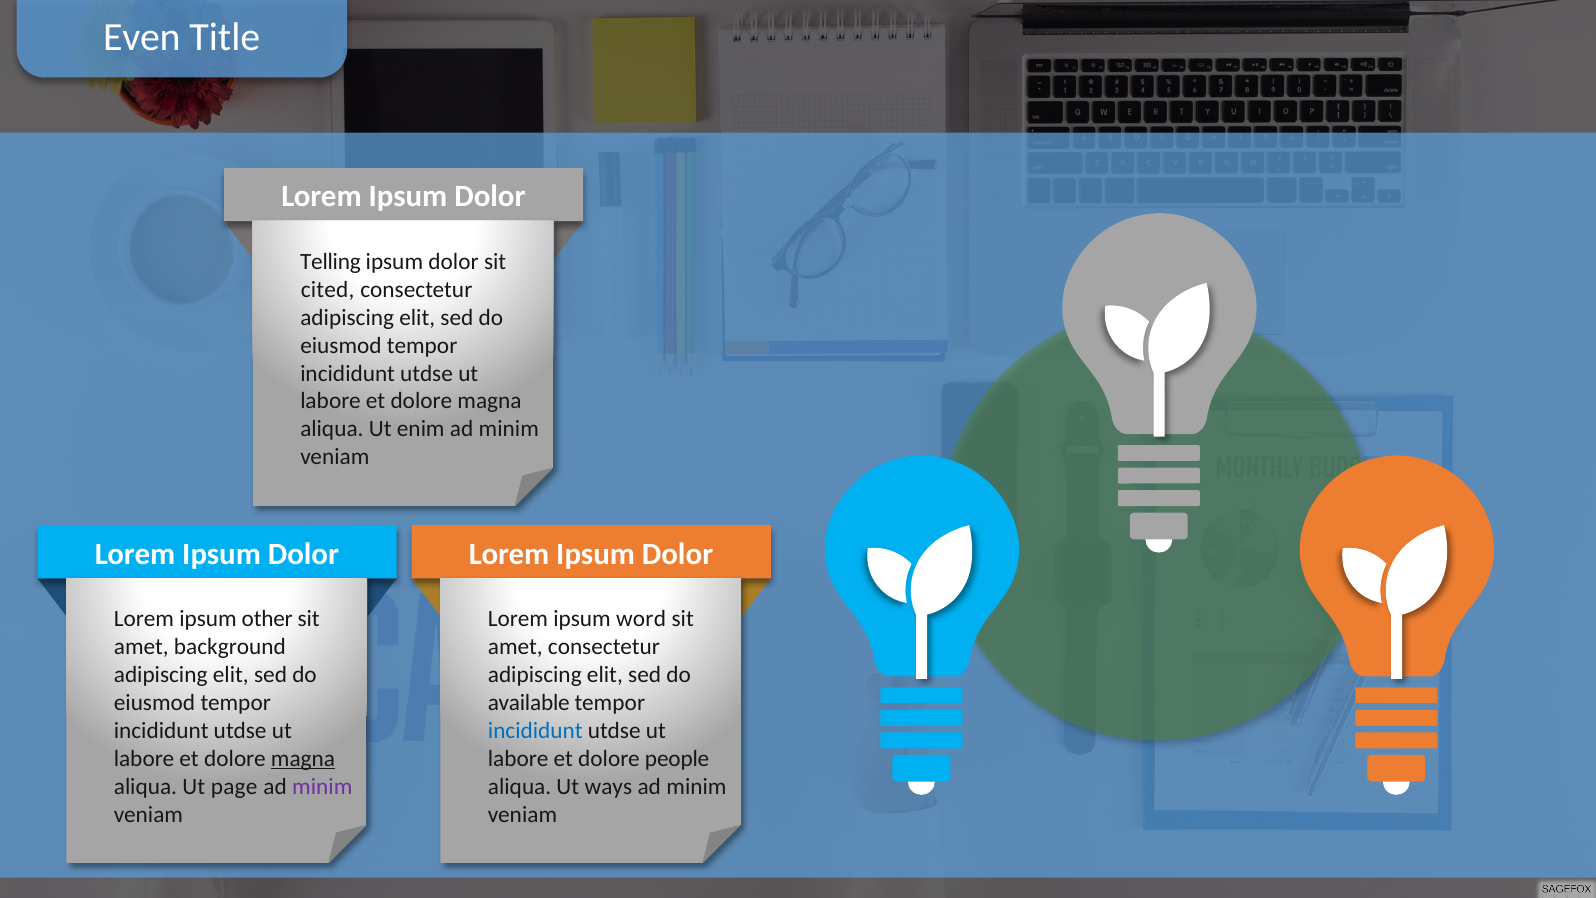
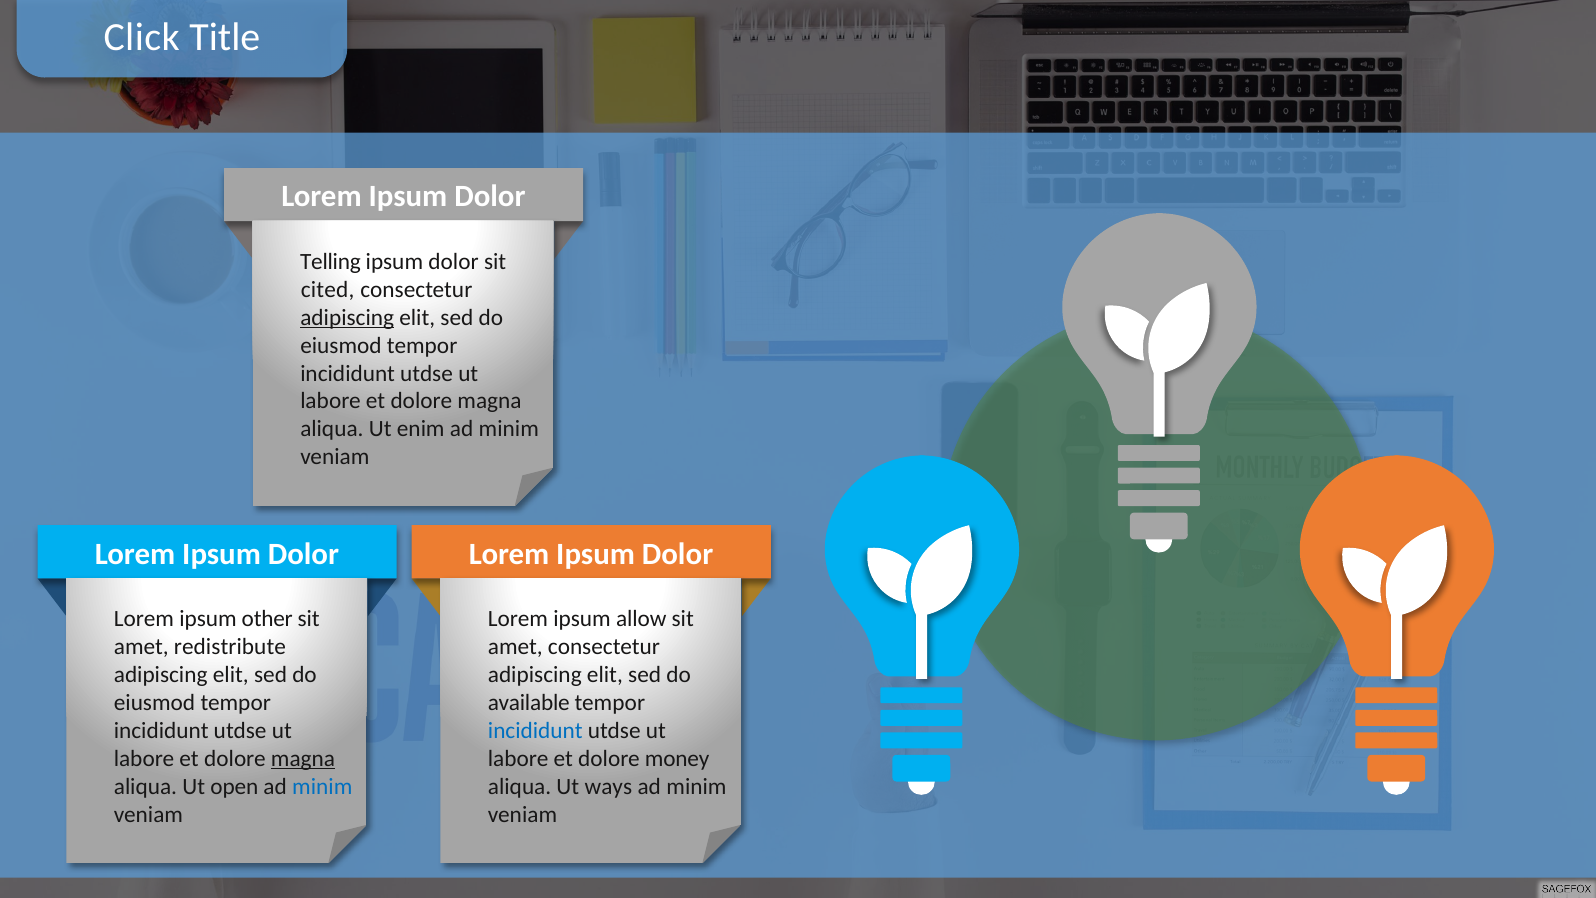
Even: Even -> Click (142, 38)
adipiscing underline: none -> present (347, 317)
word: word -> allow (641, 619)
background: background -> redistribute (230, 647)
people: people -> money (677, 758)
page: page -> open (234, 786)
minim colour: purple -> blue (322, 786)
